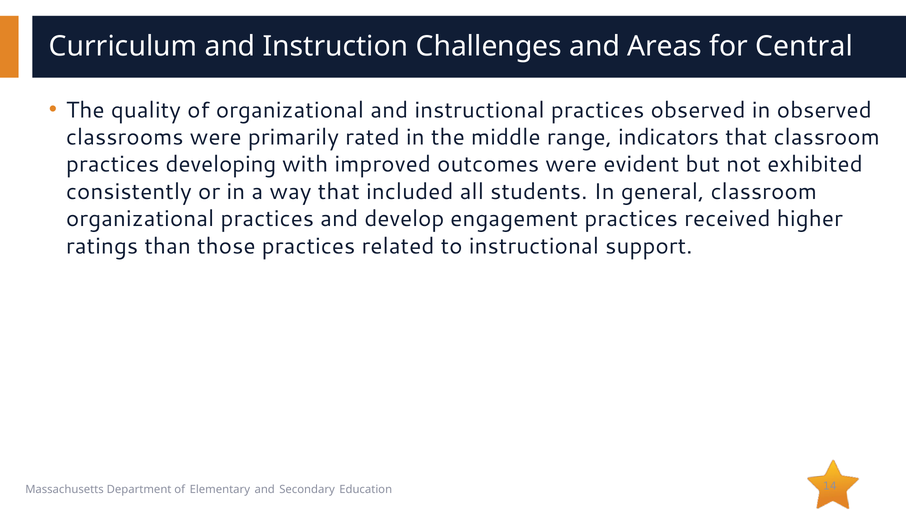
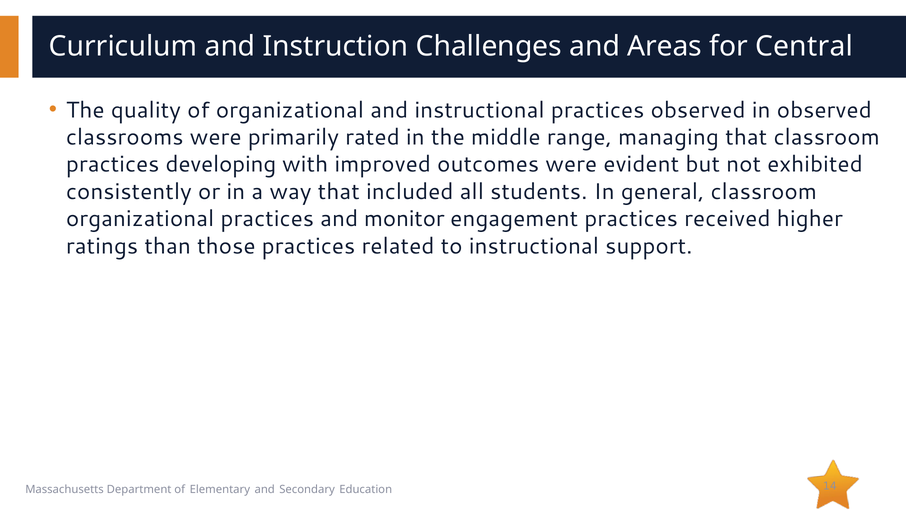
indicators: indicators -> managing (669, 137)
develop: develop -> monitor (404, 219)
